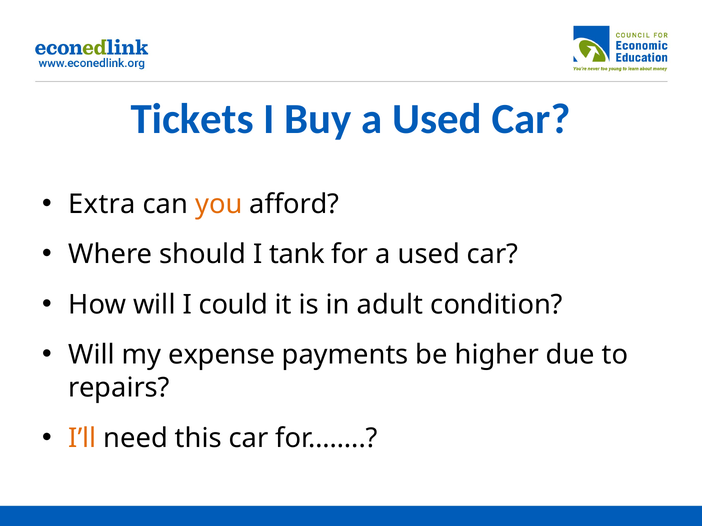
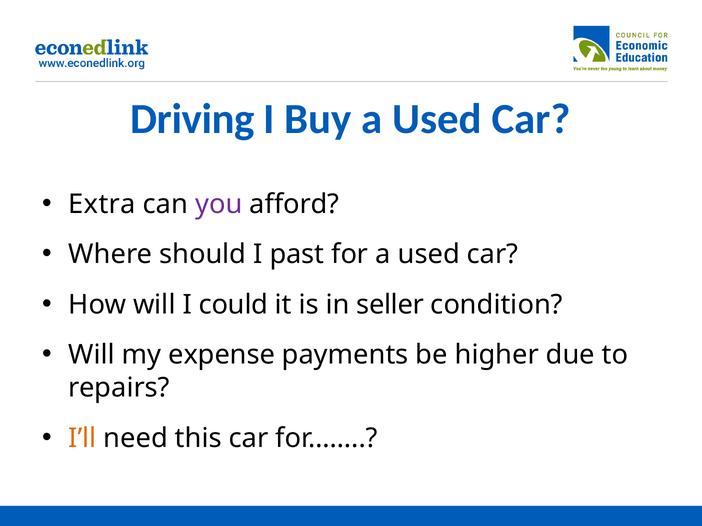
Tickets: Tickets -> Driving (192, 119)
you colour: orange -> purple (219, 204)
tank: tank -> past (297, 255)
adult: adult -> seller (390, 305)
